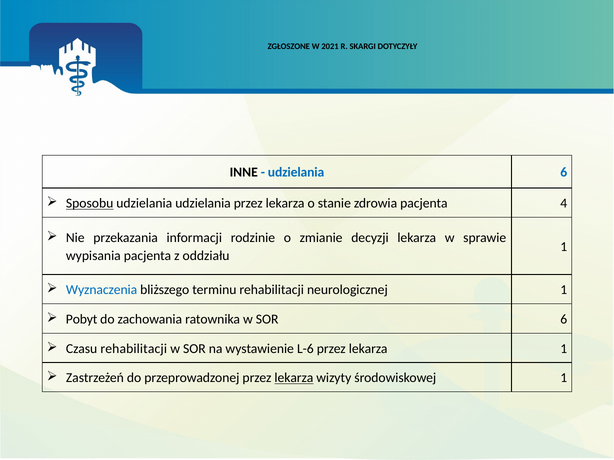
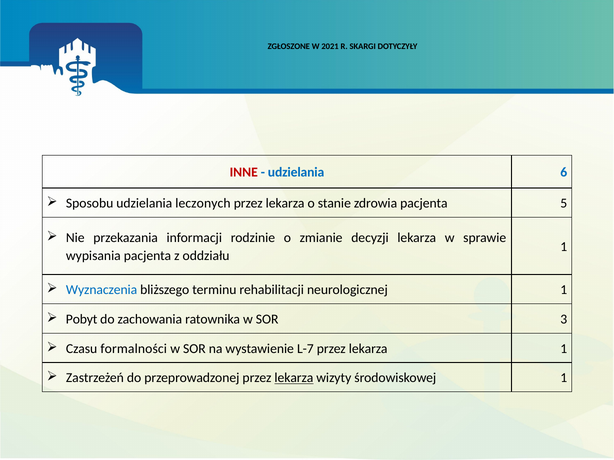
INNE colour: black -> red (244, 173)
Sposobu underline: present -> none (90, 204)
udzielania udzielania: udzielania -> leczonych (203, 204)
4: 4 -> 5 (564, 204)
SOR 6: 6 -> 3 (564, 320)
Czasu rehabilitacji: rehabilitacji -> formalności (134, 349)
L-6: L-6 -> L-7 (305, 349)
